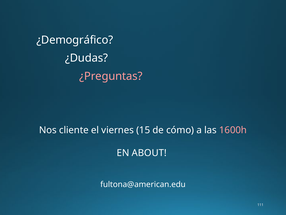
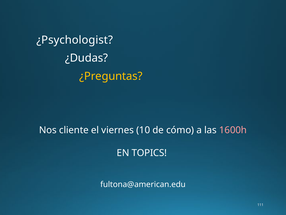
¿Demográfico: ¿Demográfico -> ¿Psychologist (75, 40)
¿Preguntas colour: pink -> yellow (111, 76)
15: 15 -> 10 (143, 130)
ABOUT: ABOUT -> TOPICS (149, 153)
